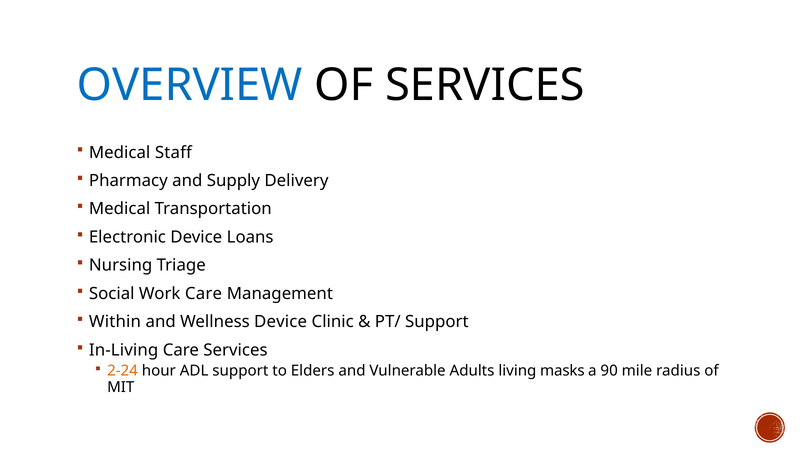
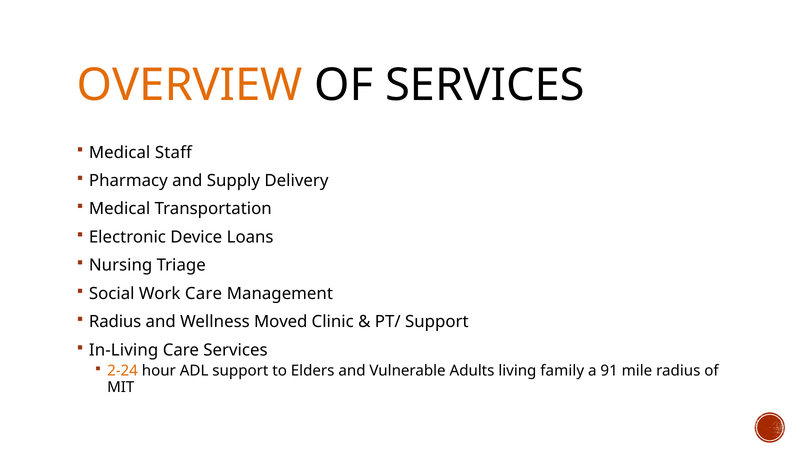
OVERVIEW colour: blue -> orange (190, 85)
Within: Within -> Radius (115, 322)
Wellness Device: Device -> Moved (281, 322)
masks: masks -> family (562, 371)
90: 90 -> 91 (609, 371)
